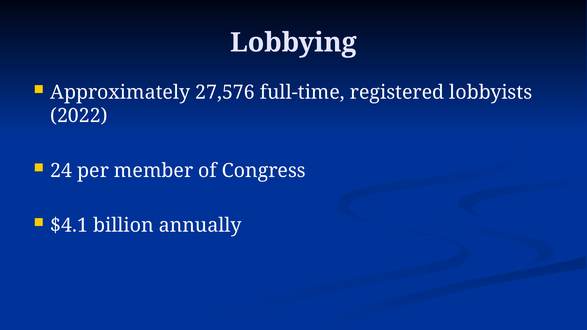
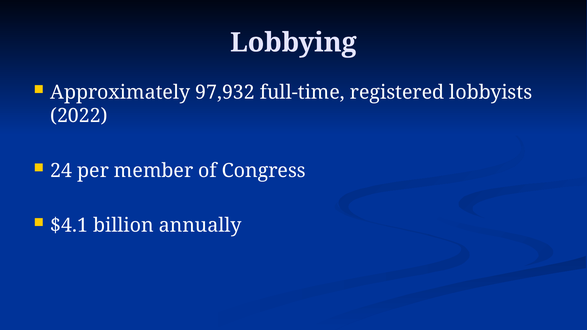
27,576: 27,576 -> 97,932 (225, 92)
